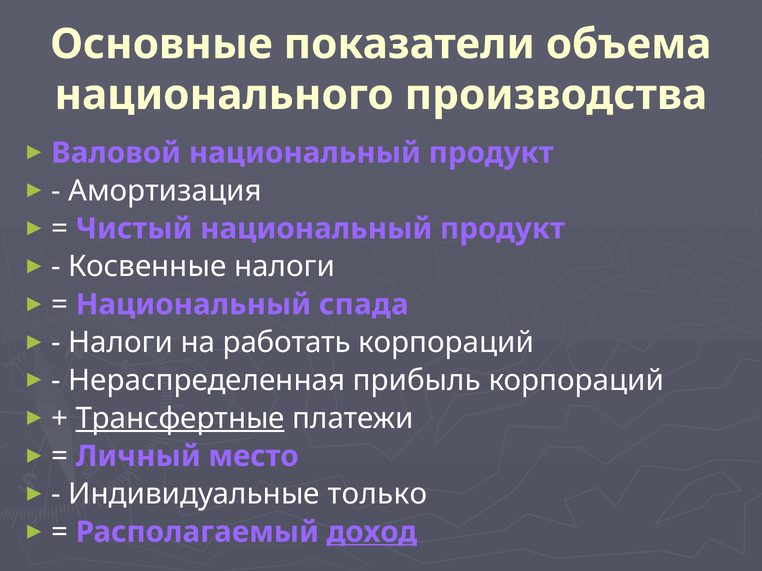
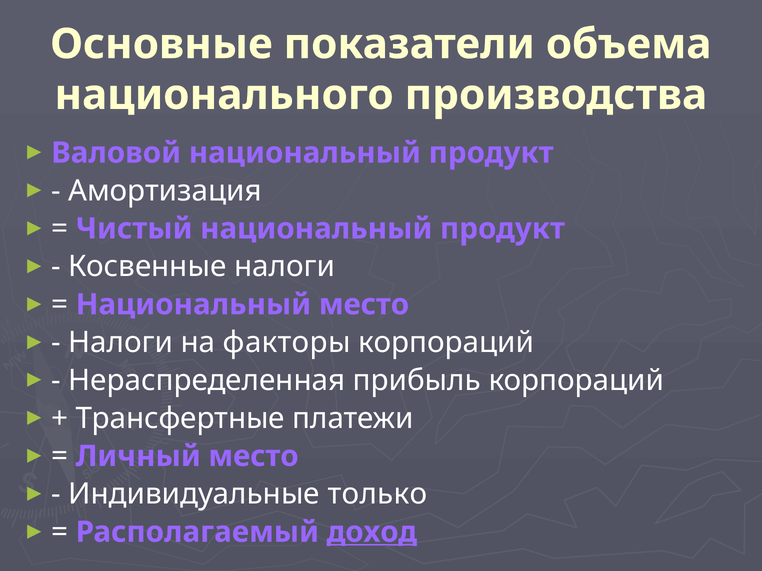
Национальный спада: спада -> место (364, 305)
работать: работать -> факторы (287, 343)
Трансфертные underline: present -> none (180, 419)
